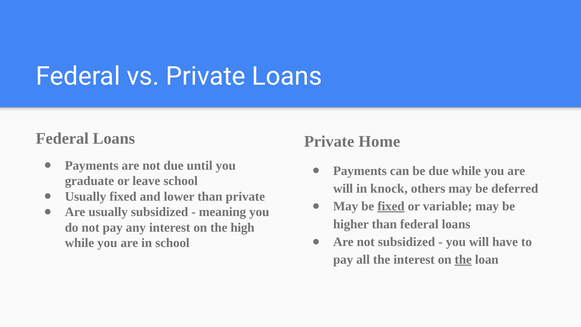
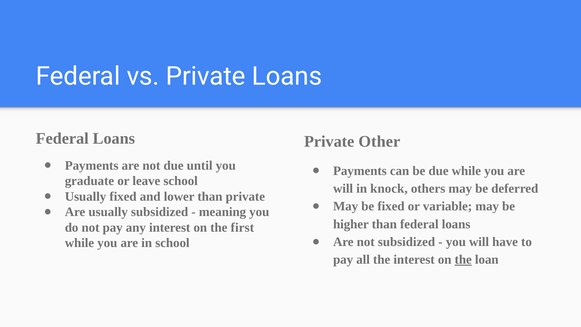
Home: Home -> Other (379, 141)
fixed underline: present -> none (391, 206)
high: high -> first (242, 227)
